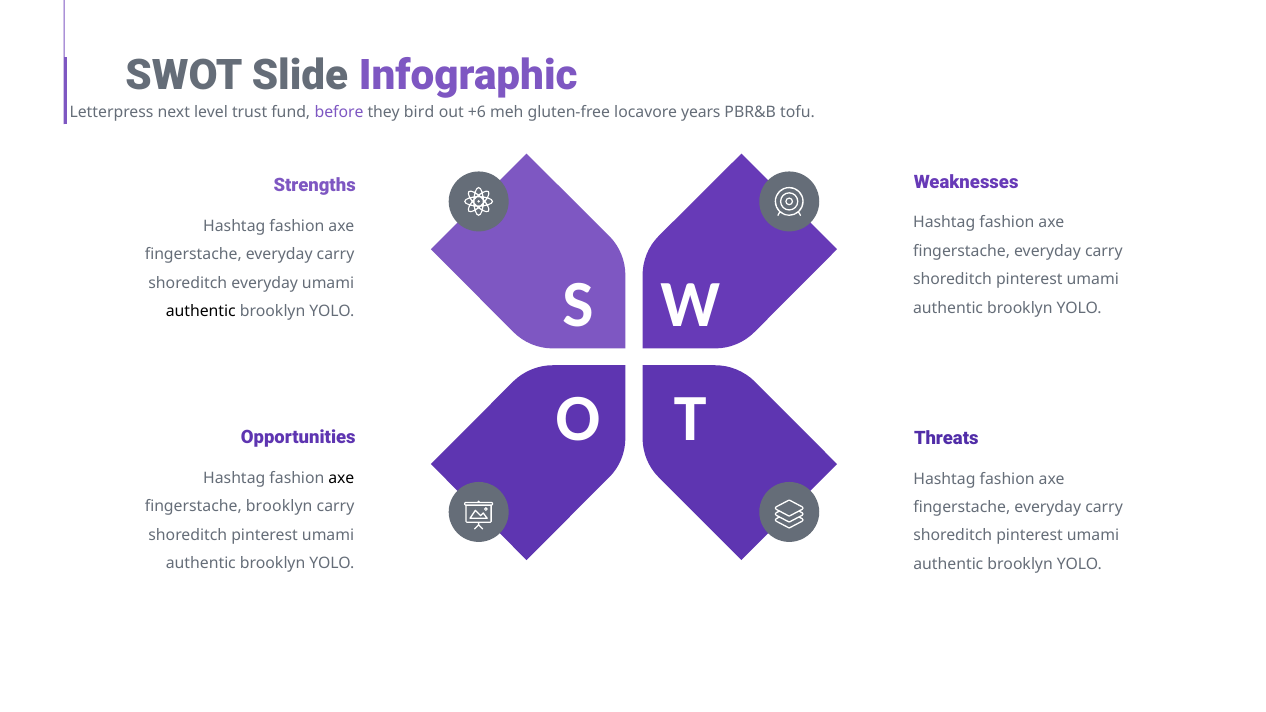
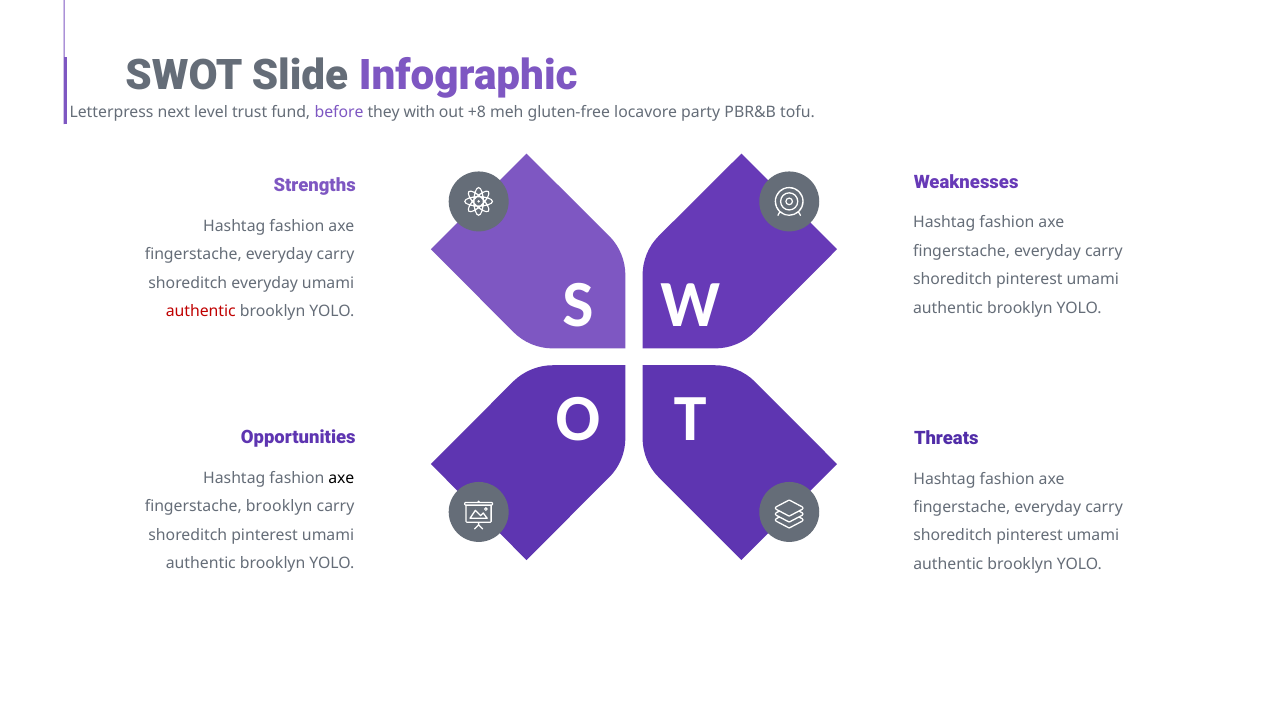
bird: bird -> with (419, 113)
+6: +6 -> +8 (477, 113)
years: years -> party (701, 113)
authentic colour: black -> red (201, 312)
